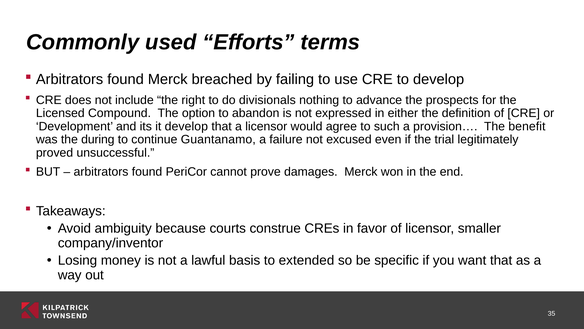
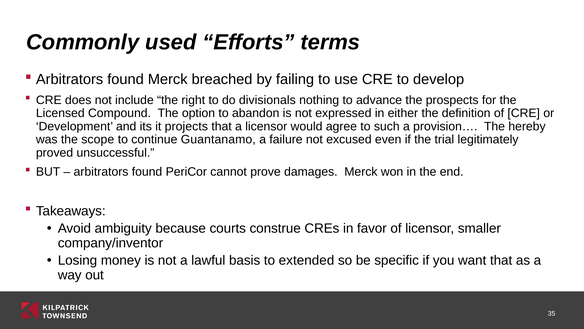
it develop: develop -> projects (186, 126)
benefit: benefit -> hereby (527, 126)
during: during -> scope (98, 139)
